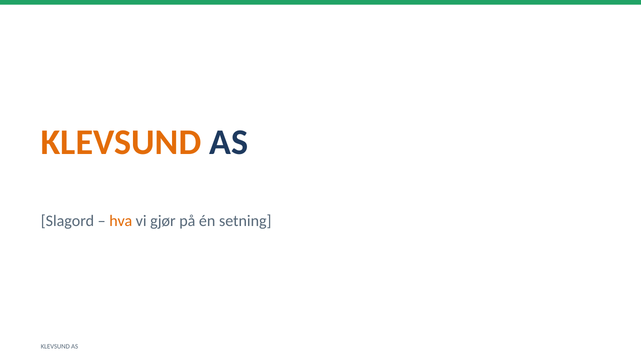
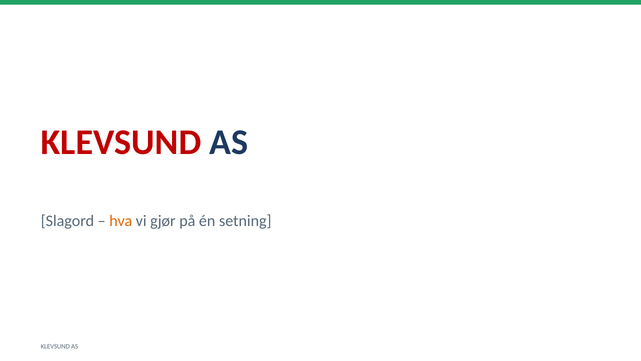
KLEVSUND colour: orange -> red (121, 142)
